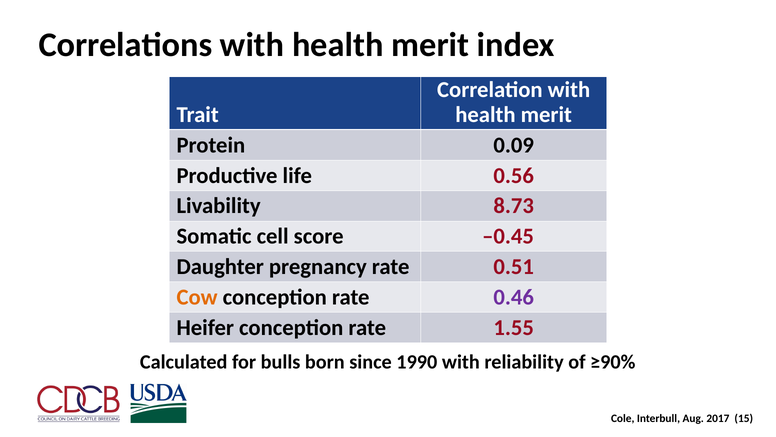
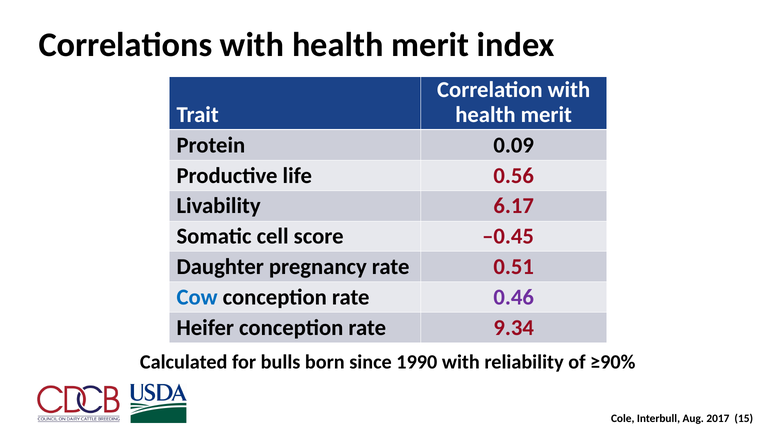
8.73: 8.73 -> 6.17 (514, 206)
Cow colour: orange -> blue (197, 297)
1.55: 1.55 -> 9.34 (514, 328)
